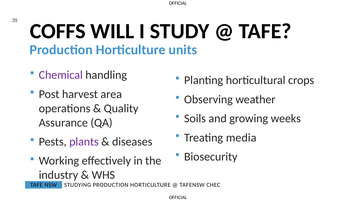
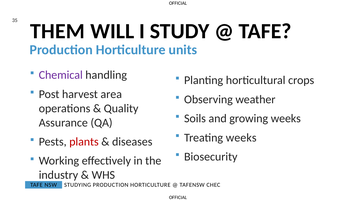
COFFS: COFFS -> THEM (58, 31)
Treating media: media -> weeks (241, 138)
plants colour: purple -> red (84, 142)
